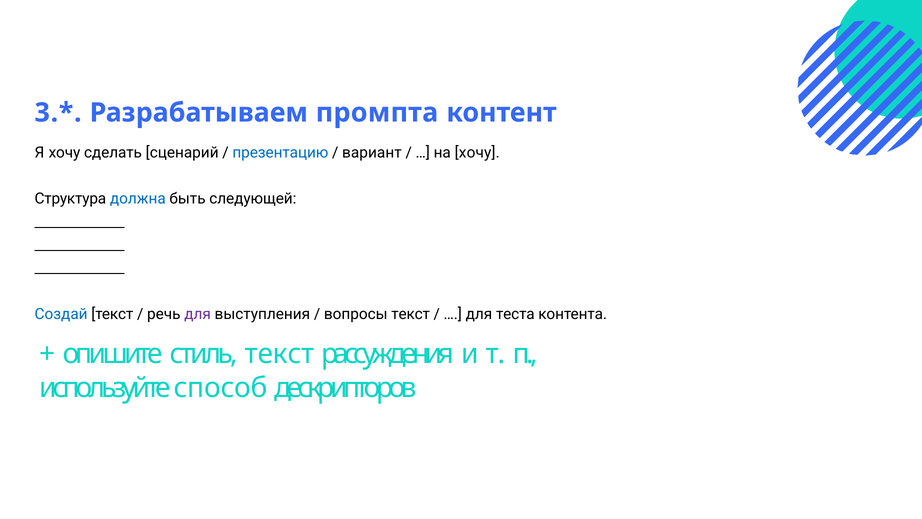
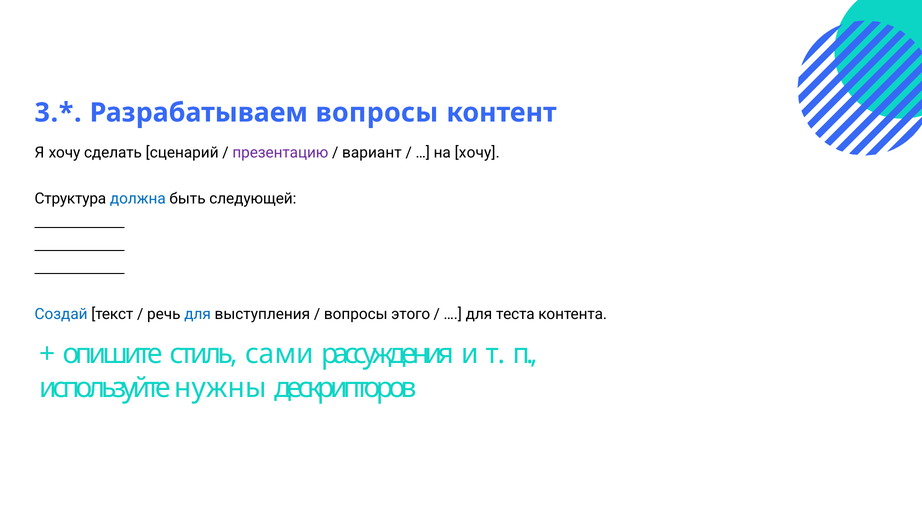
Разрабатываем промпта: промпта -> вопросы (377, 113)
презентацию colour: blue -> purple (280, 152)
для colour: purple -> blue (198, 314)
вопросы текст: текст -> этого (411, 314)
стиль текст: текст -> сами (279, 354)
способ: способ -> нужны (221, 388)
